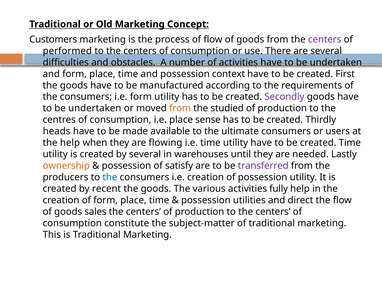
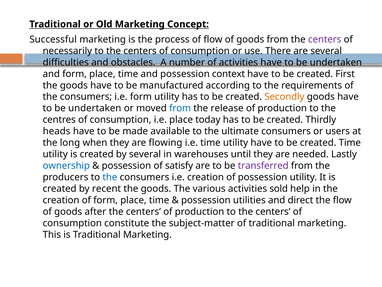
Customers: Customers -> Successful (53, 39)
performed: performed -> necessarily (67, 51)
Secondly colour: purple -> orange (284, 97)
from colour: orange -> blue (180, 108)
studied: studied -> release (227, 108)
sense: sense -> today (208, 120)
the help: help -> long (70, 143)
ownership colour: orange -> blue (66, 165)
fully: fully -> sold (279, 188)
sales: sales -> after (95, 211)
